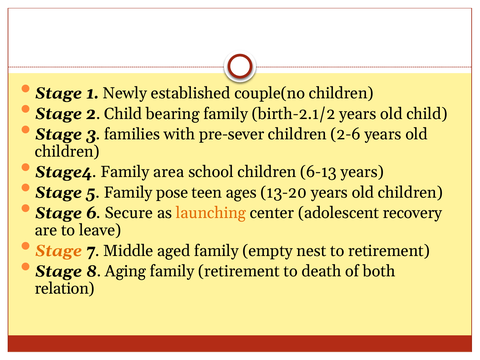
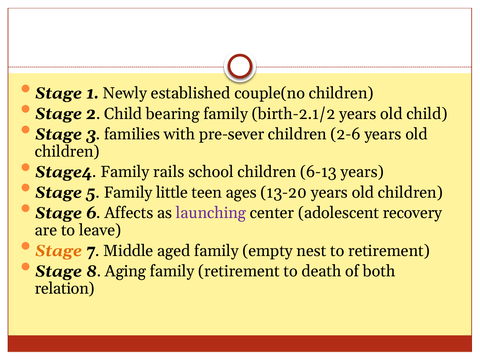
area: area -> rails (169, 172)
pose: pose -> little (172, 193)
Secure: Secure -> Affects (129, 213)
launching colour: orange -> purple (211, 213)
